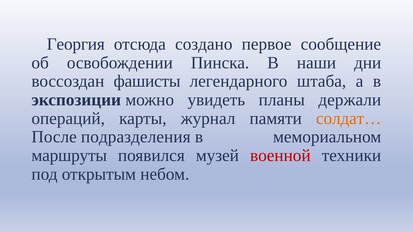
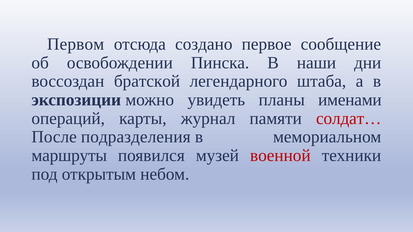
Георгия: Георгия -> Первом (76, 44)
фашисты: фашисты -> братской (147, 81)
держали: держали -> именами (350, 100)
солдат… colour: orange -> red (349, 119)
